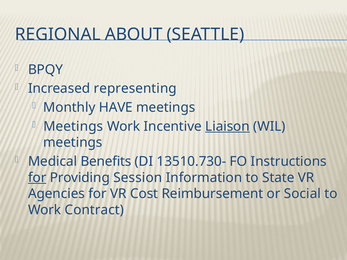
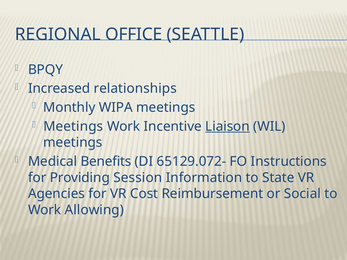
ABOUT: ABOUT -> OFFICE (134, 34)
representing: representing -> relationships (135, 89)
HAVE: HAVE -> WIPA (116, 108)
13510.730-: 13510.730- -> 65129.072- (191, 162)
for underline: present -> none (37, 178)
Contract: Contract -> Allowing (94, 210)
